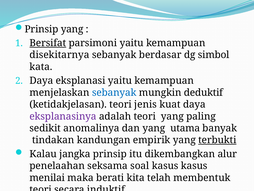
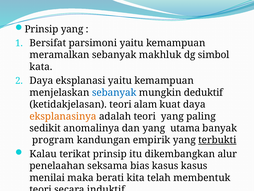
Bersifat underline: present -> none (48, 43)
disekitarnya: disekitarnya -> meramalkan (60, 55)
berdasar: berdasar -> makhluk (160, 55)
jenis: jenis -> alam (146, 104)
eksplanasinya colour: purple -> orange (63, 116)
tindakan: tindakan -> program (53, 140)
jangka: jangka -> terikat (75, 154)
soal: soal -> bias (140, 165)
